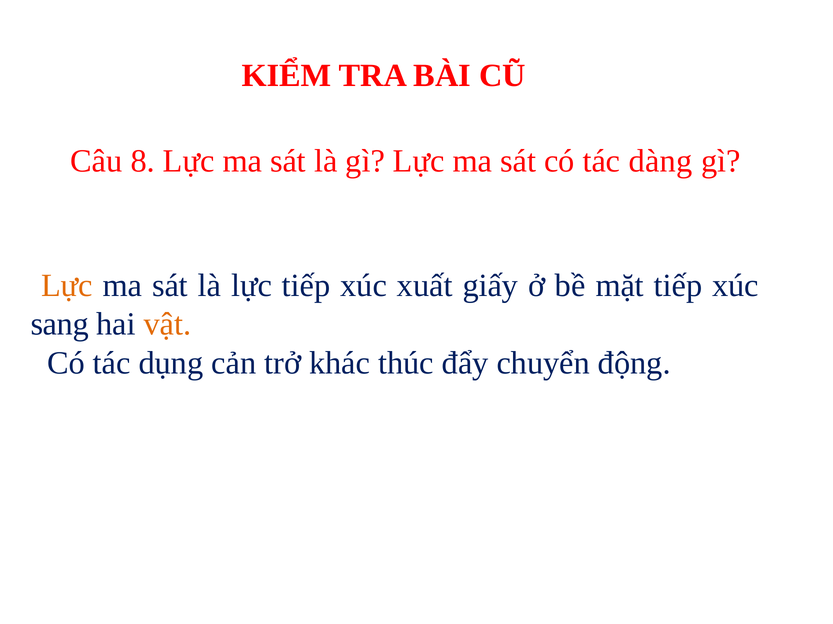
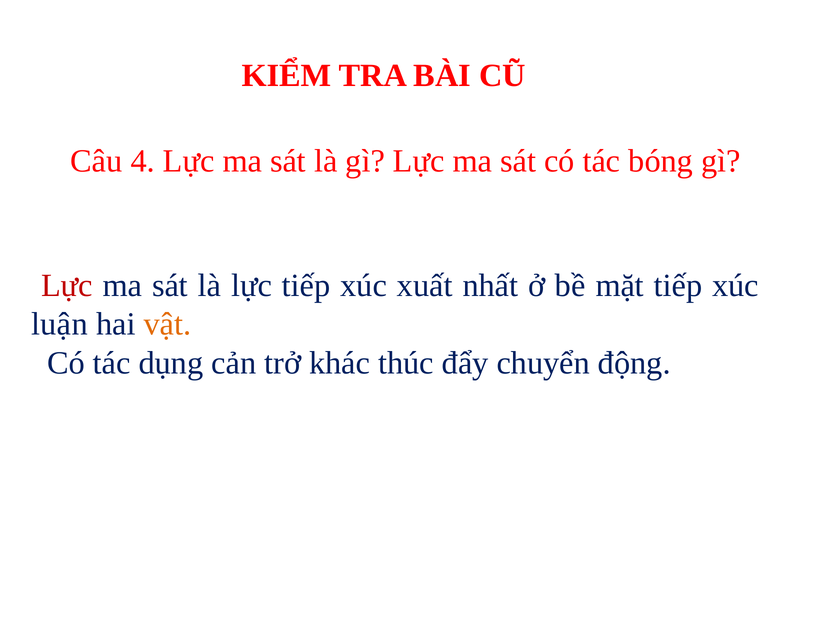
8: 8 -> 4 (143, 161)
dàng: dàng -> bóng (661, 161)
Lực colour: orange -> red (67, 286)
giấy: giấy -> nhất (490, 286)
sang: sang -> luận (59, 325)
